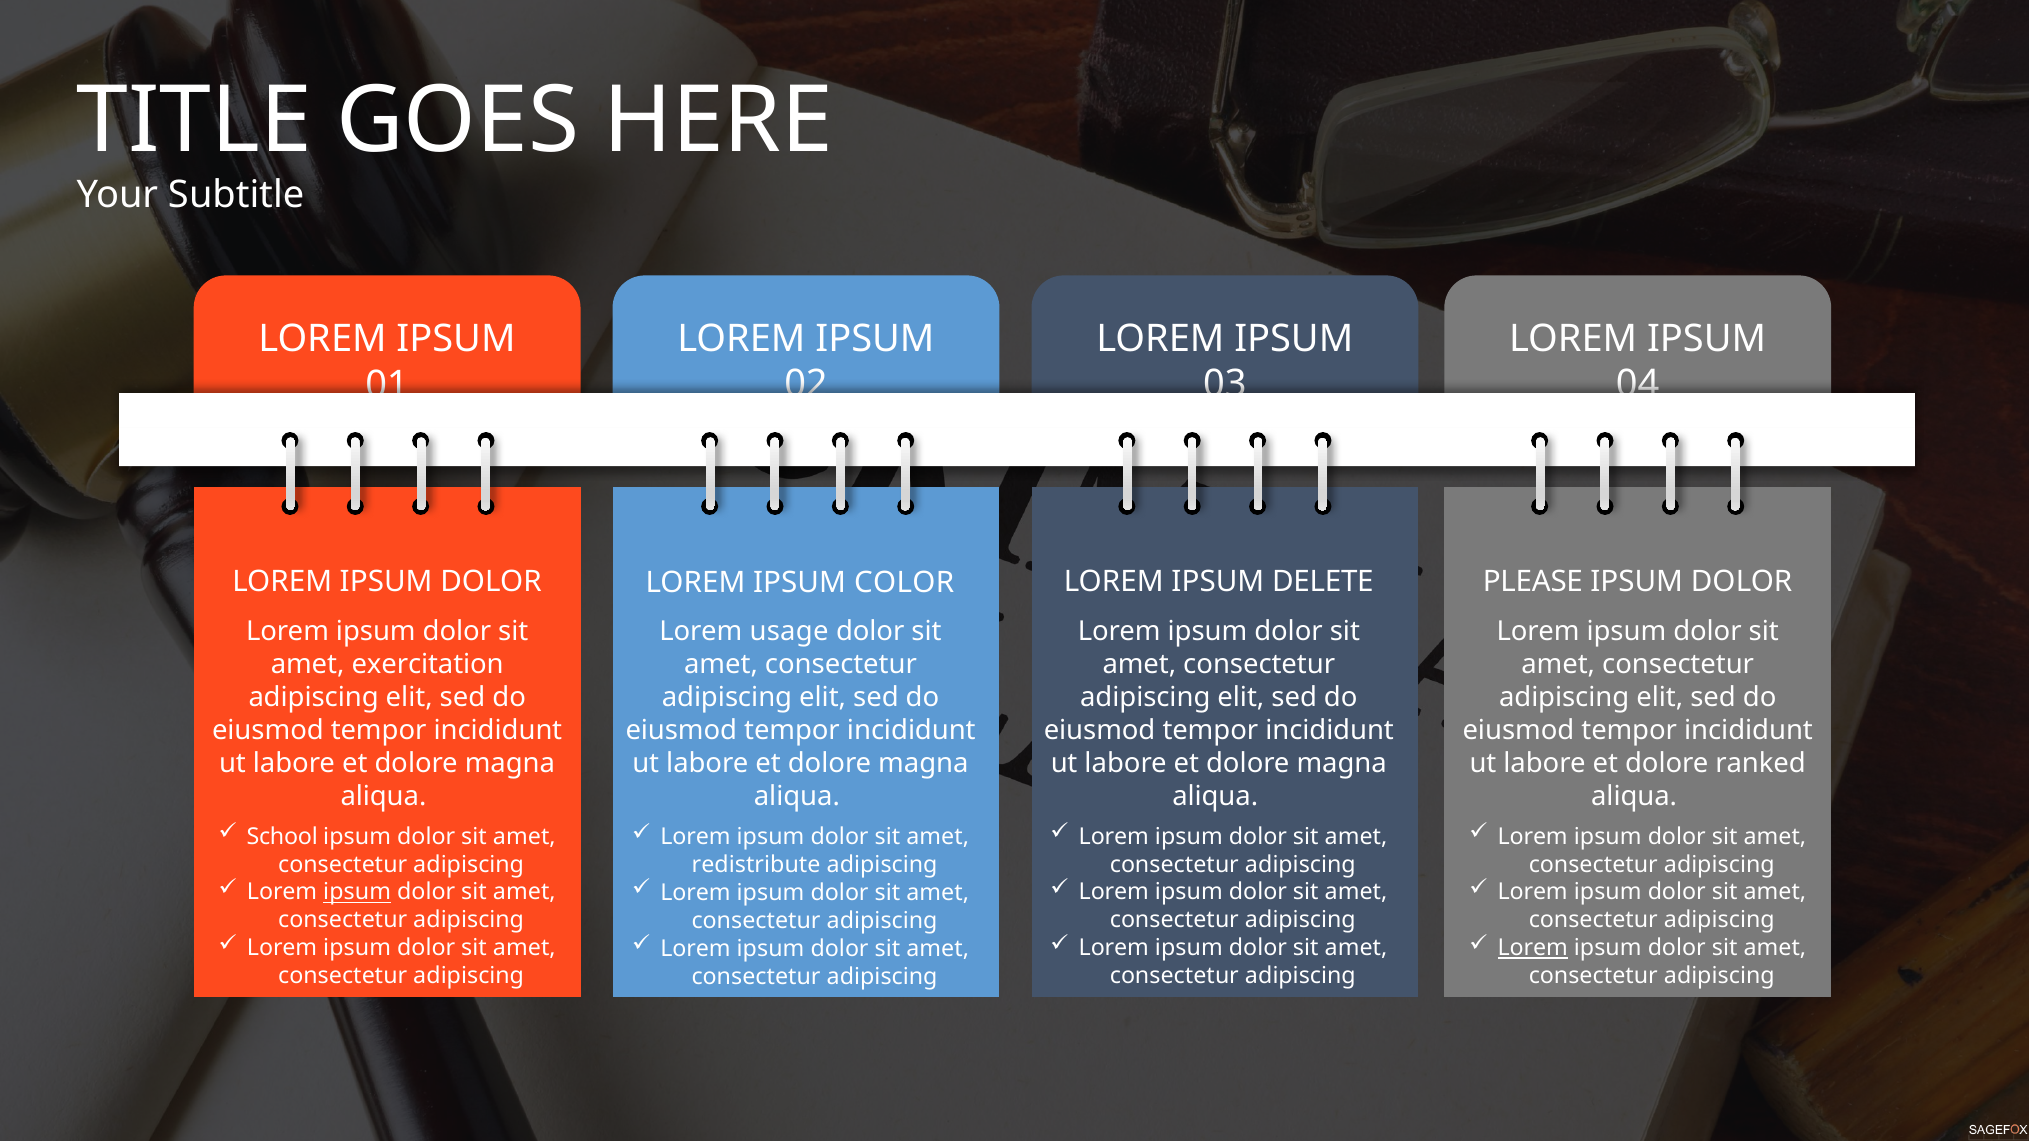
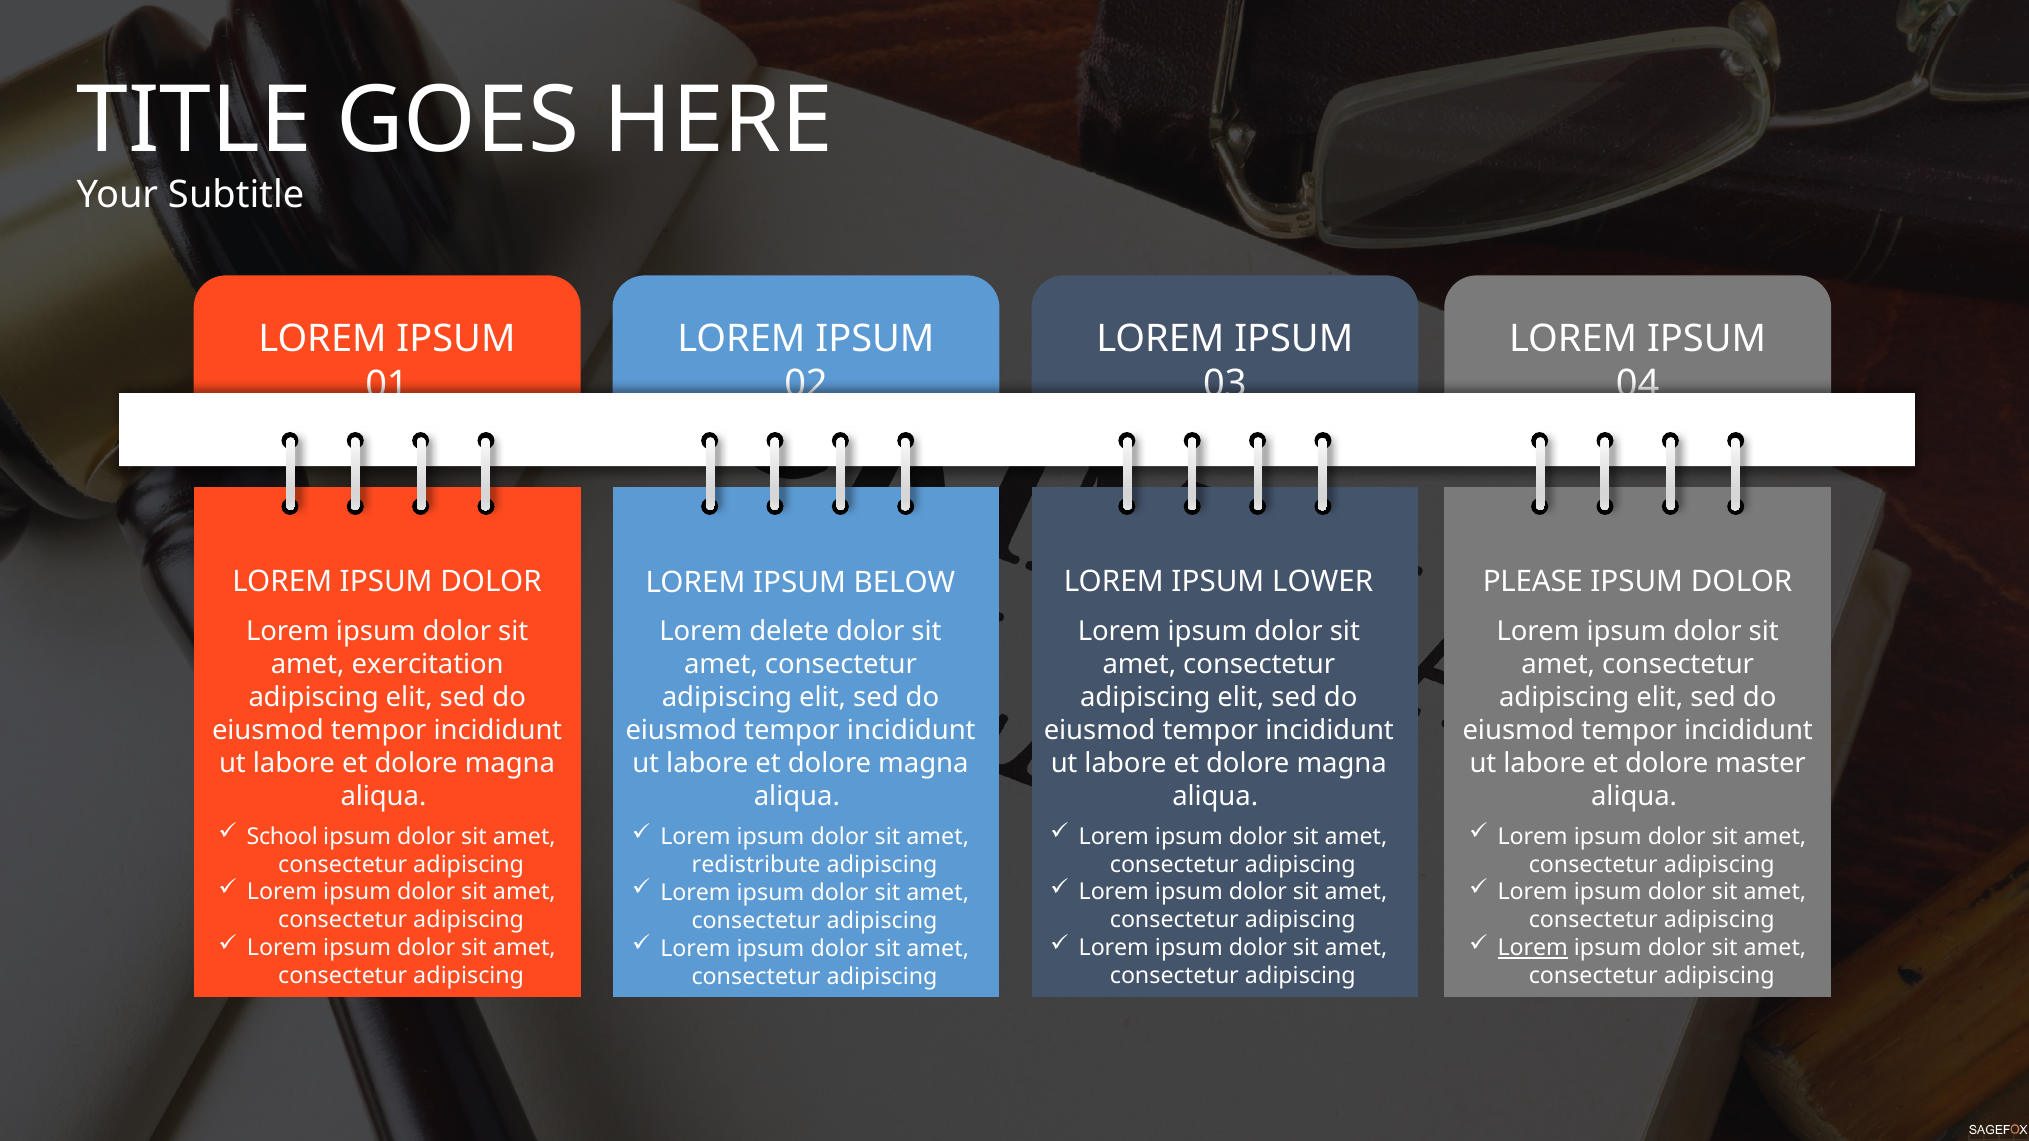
DELETE: DELETE -> LOWER (1323, 582)
COLOR: COLOR -> BELOW (904, 583)
usage: usage -> delete (789, 632)
ranked: ranked -> master (1761, 763)
ipsum underline: present -> none (357, 893)
